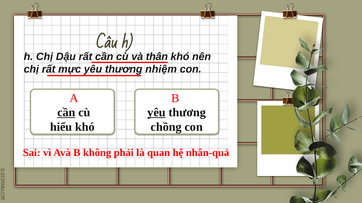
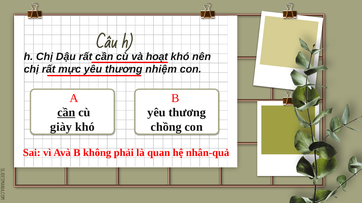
thân: thân -> hoạt (157, 57)
yêu underline: present -> none (157, 113)
hiểu: hiểu -> giày (61, 127)
